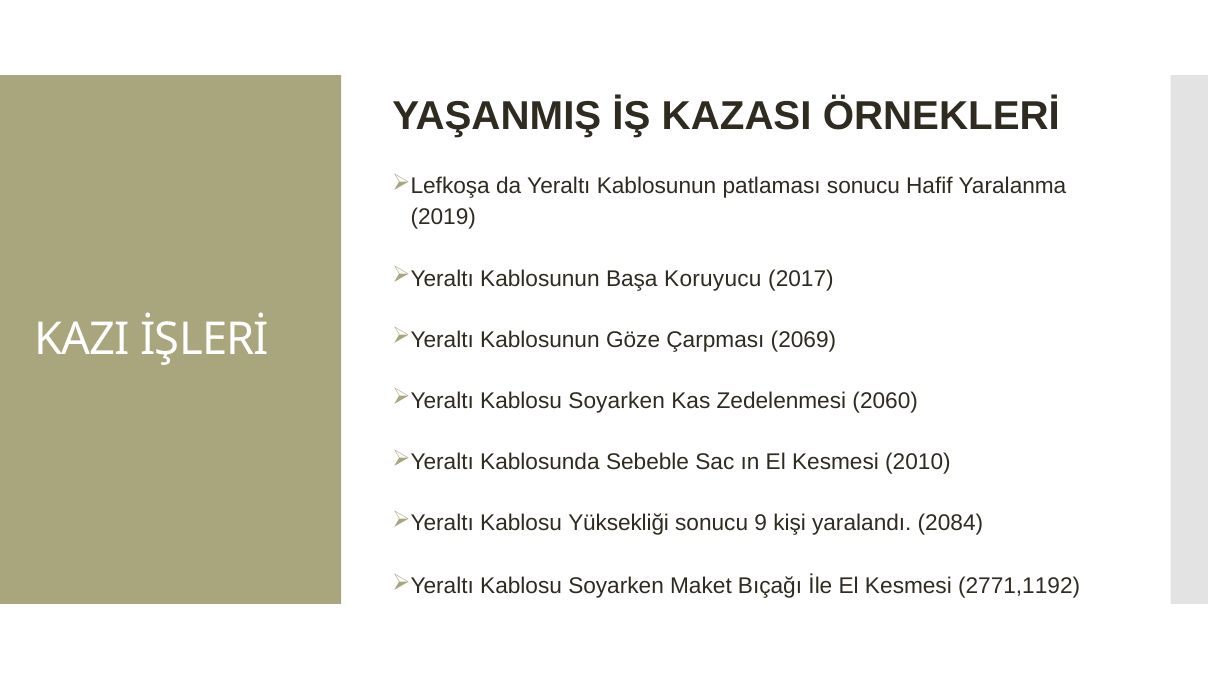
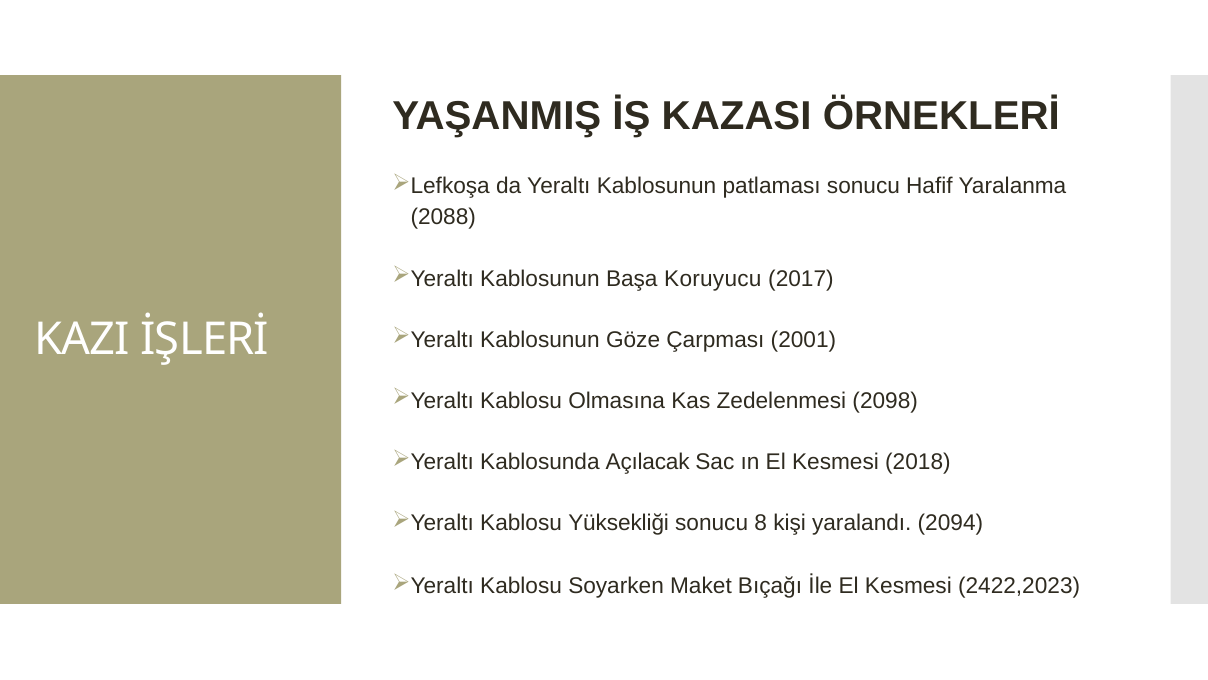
2019: 2019 -> 2088 (443, 217)
2069: 2069 -> 2001 (803, 340)
Soyarken: Soyarken -> Olmasına (617, 401)
2060: 2060 -> 2098 (885, 401)
Sebeble: Sebeble -> Açılacak (648, 462)
2010: 2010 -> 2018 (918, 462)
9: 9 -> 8 (761, 523)
2084: 2084 -> 2094 (950, 523)
2771,1192: 2771,1192 -> 2422,2023 (1019, 586)
